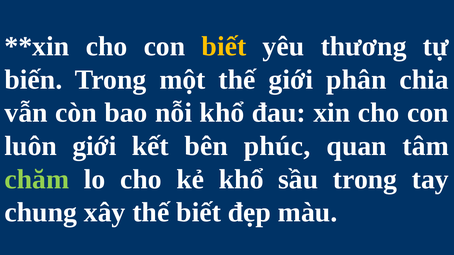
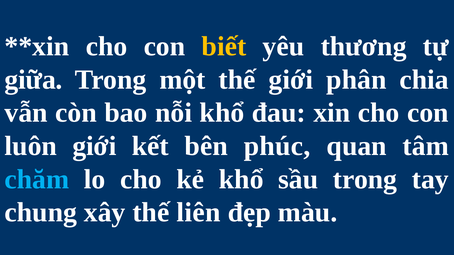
biến: biến -> giữa (34, 80)
chăm colour: light green -> light blue (37, 180)
thế biết: biết -> liên (198, 213)
